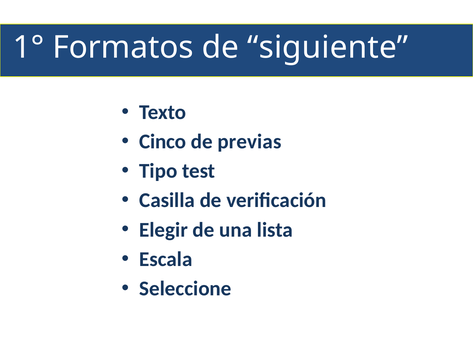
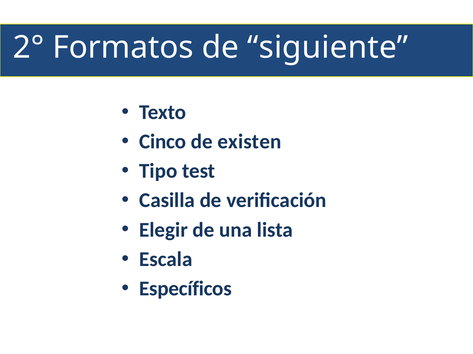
1°: 1° -> 2° (29, 47)
previas: previas -> existen (249, 142)
Seleccione: Seleccione -> Específicos (185, 289)
